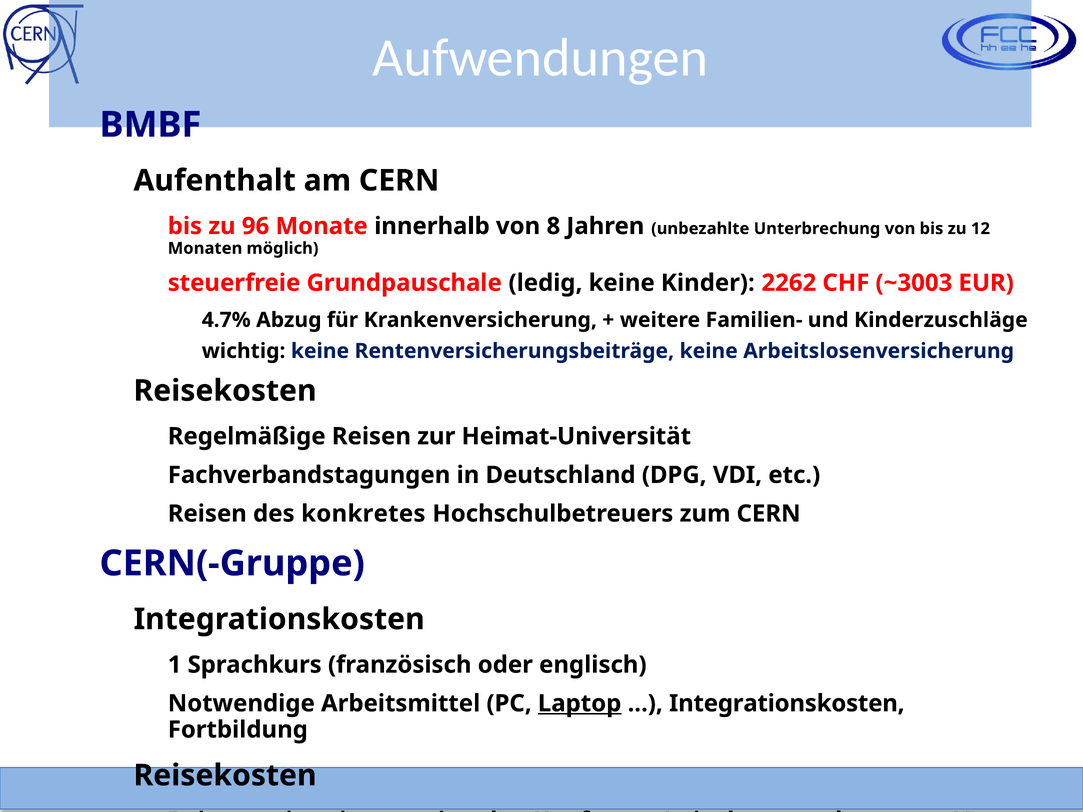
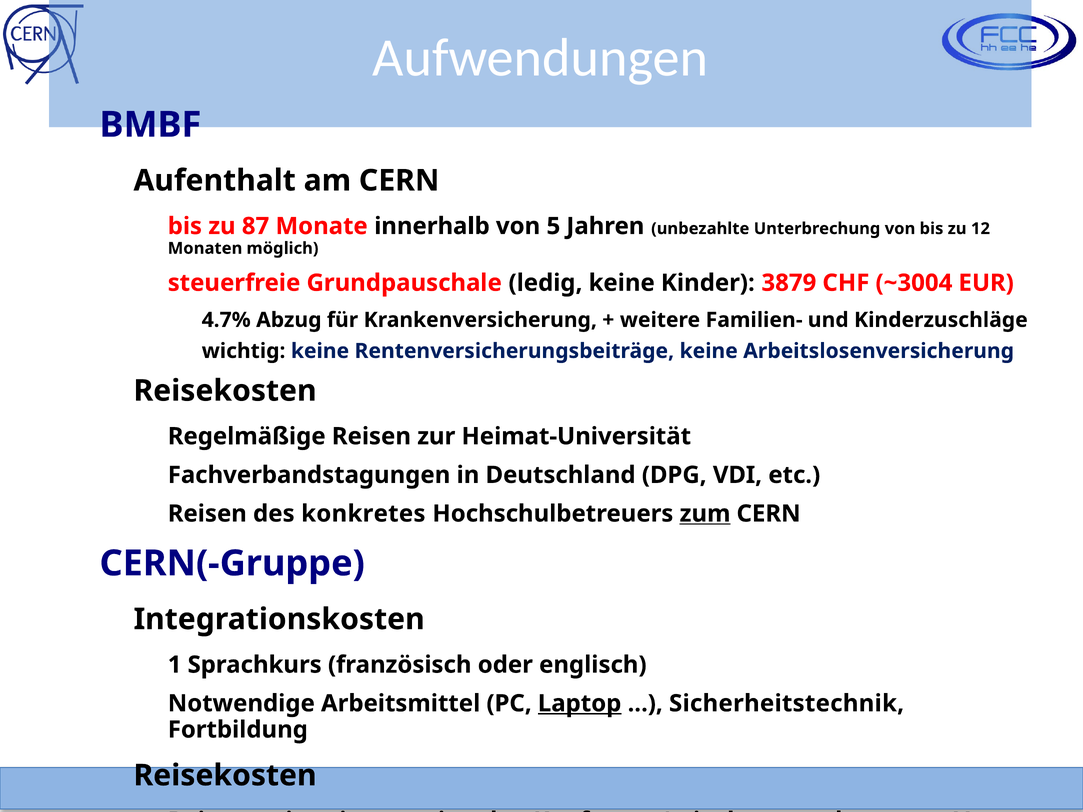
96: 96 -> 87 (256, 226)
8: 8 -> 5 (553, 226)
2262: 2262 -> 3879 (789, 283)
~3003: ~3003 -> ~3004 (914, 283)
zum underline: none -> present (705, 514)
Integrationskosten: Integrationskosten -> Sicherheitstechnik (787, 704)
